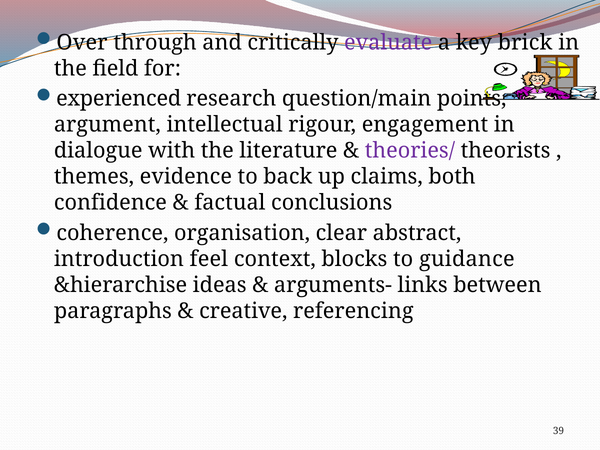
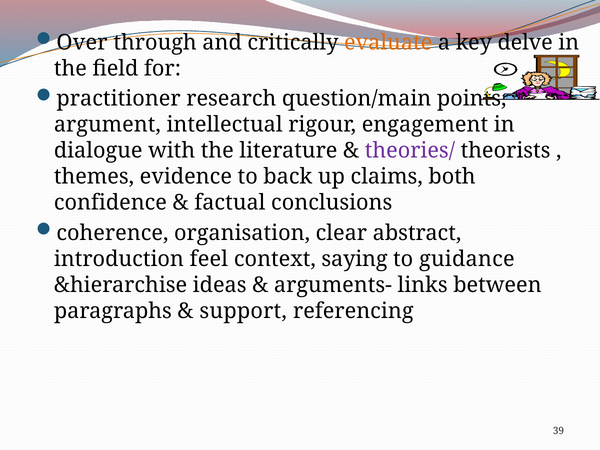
evaluate colour: purple -> orange (388, 42)
brick: brick -> delve (525, 42)
experienced: experienced -> practitioner (119, 99)
blocks: blocks -> saying (355, 259)
creative: creative -> support (243, 311)
